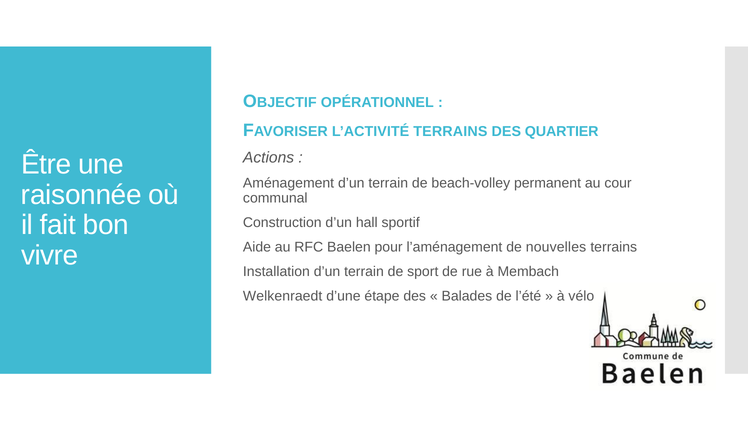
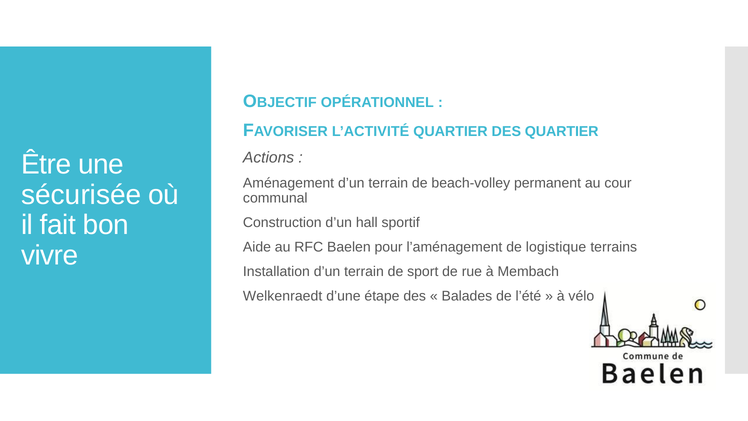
L’ACTIVITÉ TERRAINS: TERRAINS -> QUARTIER (450, 131)
raisonnée: raisonnée -> sécurisée (81, 195)
nouvelles: nouvelles -> logistique (556, 247)
